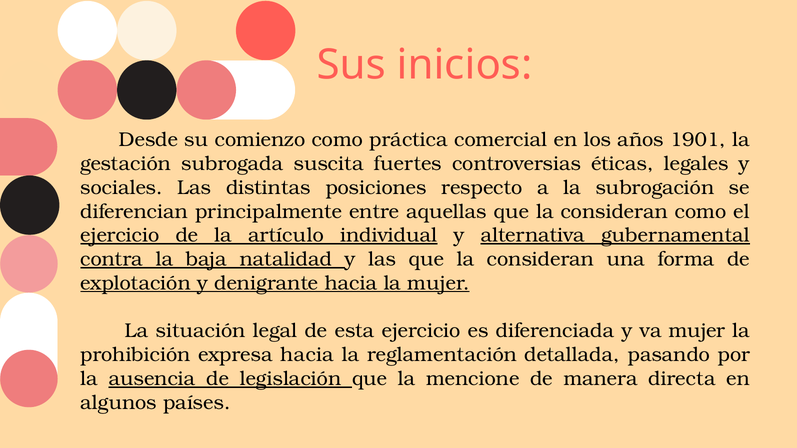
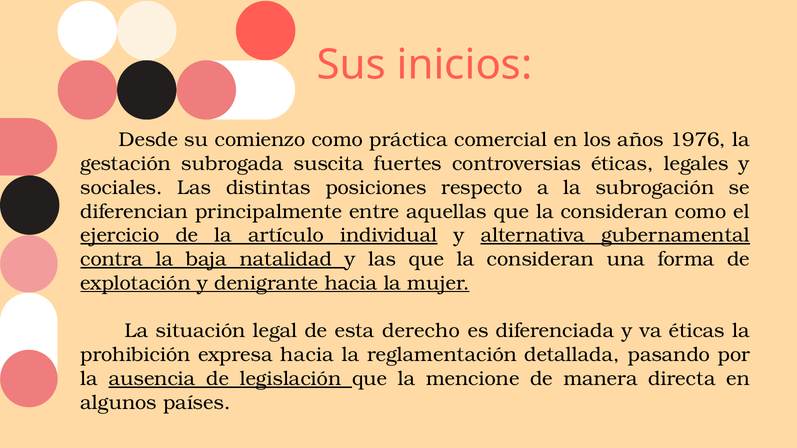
1901: 1901 -> 1976 (698, 140)
esta ejercicio: ejercicio -> derecho (421, 331)
va mujer: mujer -> éticas (697, 331)
